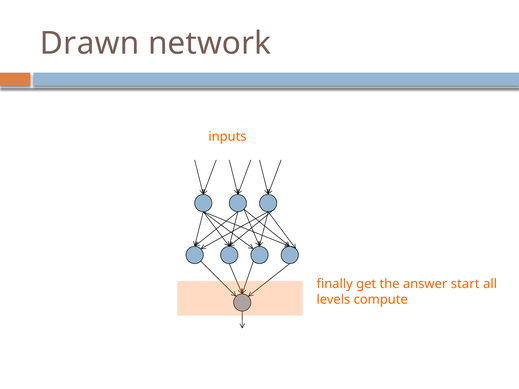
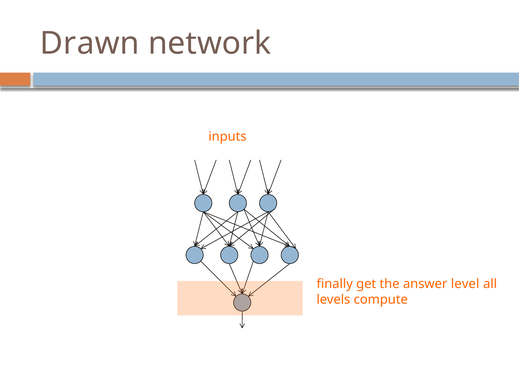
start: start -> level (465, 284)
